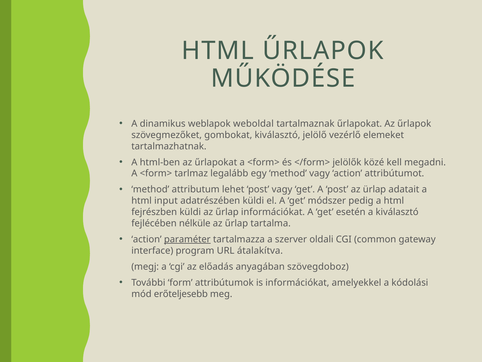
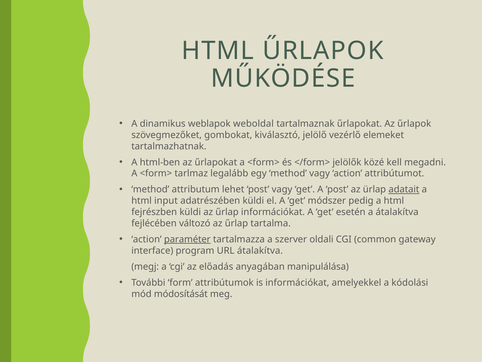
adatait underline: none -> present (404, 189)
a kiválasztó: kiválasztó -> átalakítva (397, 212)
nélküle: nélküle -> változó (195, 223)
szövegdoboz: szövegdoboz -> manipulálása (318, 266)
erőteljesebb: erőteljesebb -> módosítását (181, 294)
